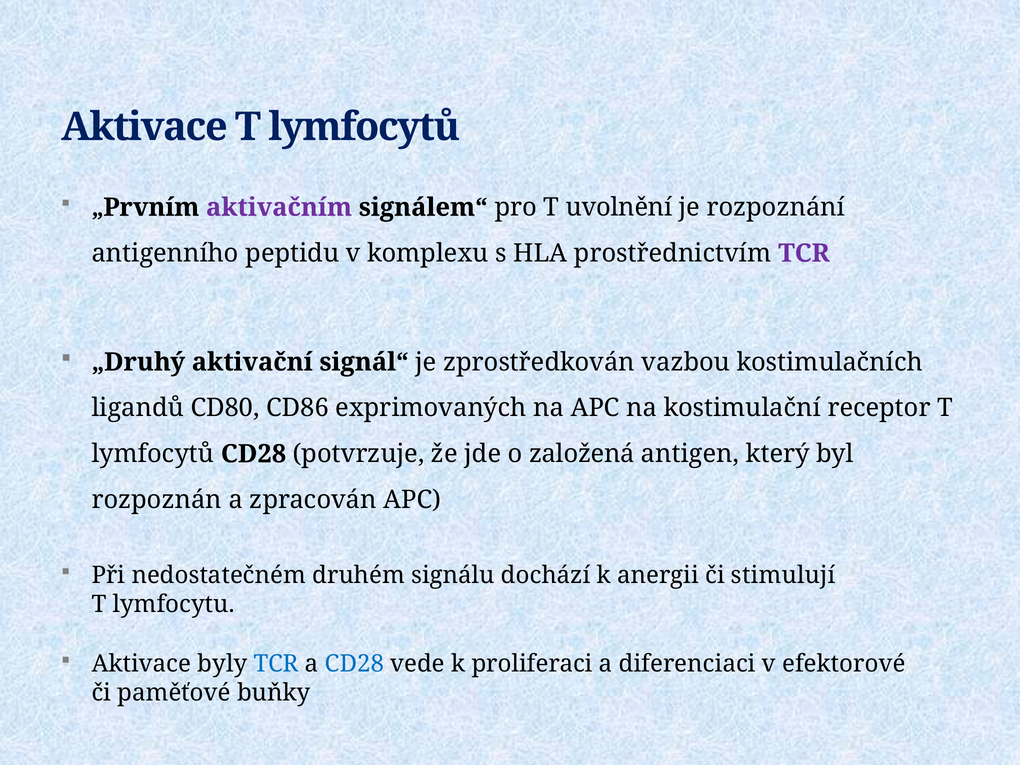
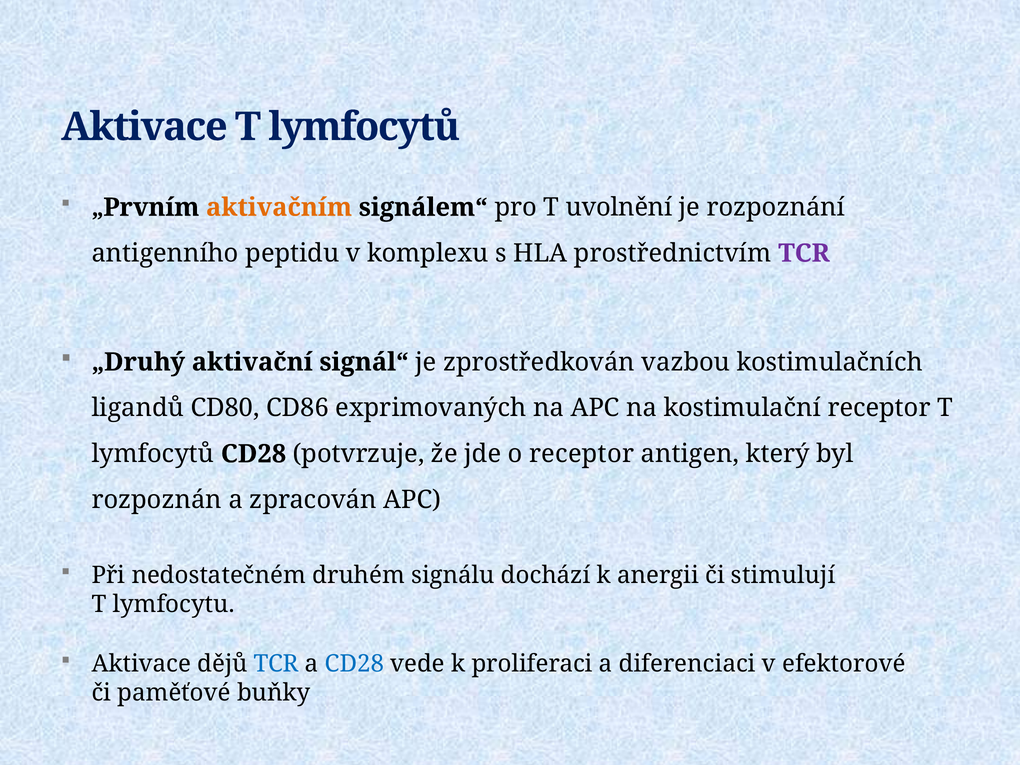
aktivačním colour: purple -> orange (279, 207)
o založená: založená -> receptor (582, 454)
byly: byly -> dějů (222, 664)
